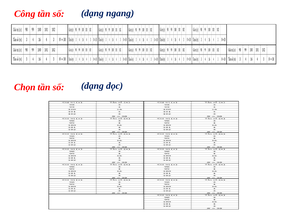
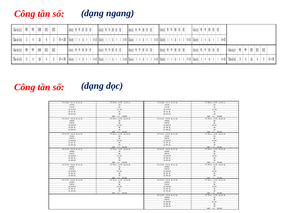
Chọn: Chọn -> Công (25, 87)
